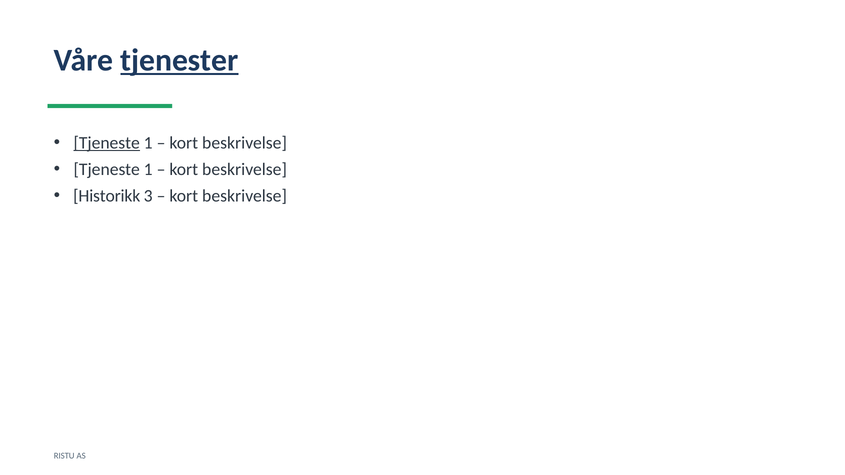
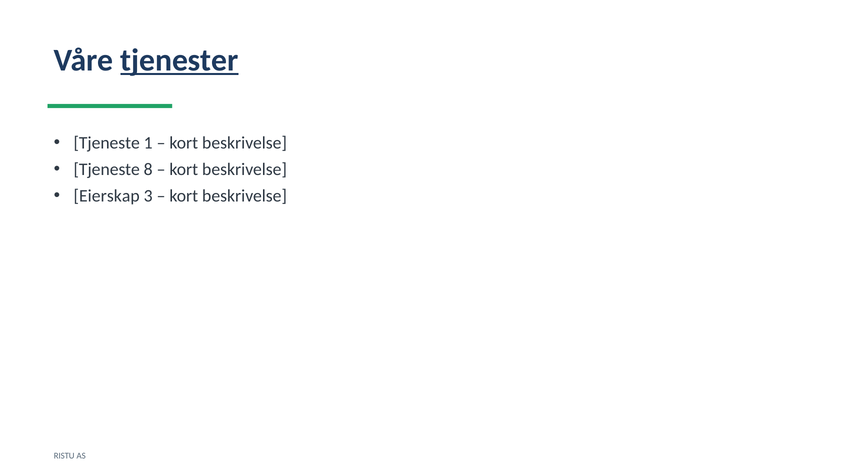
Tjeneste underline: present -> none (107, 143)
1: 1 -> 8 (148, 170)
Historikk: Historikk -> Eierskap (107, 196)
